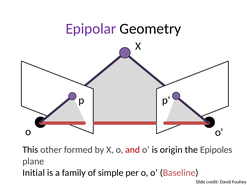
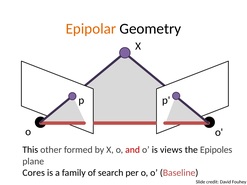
Epipolar colour: purple -> orange (91, 29)
origin: origin -> views (171, 150)
Initial: Initial -> Cores (34, 173)
simple: simple -> search (111, 173)
